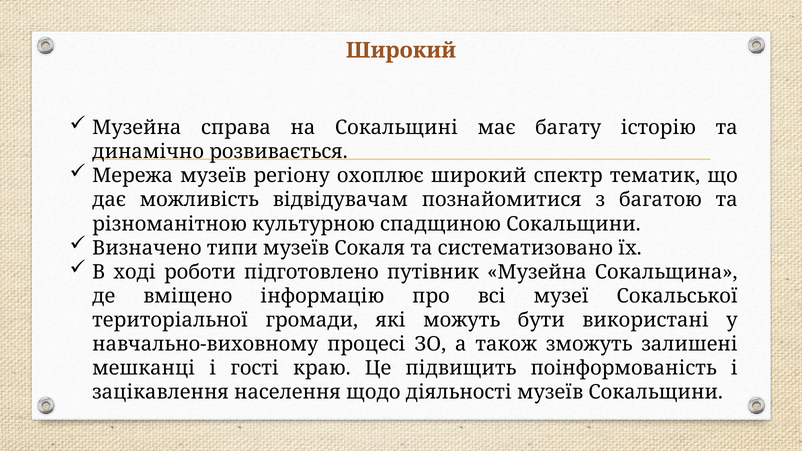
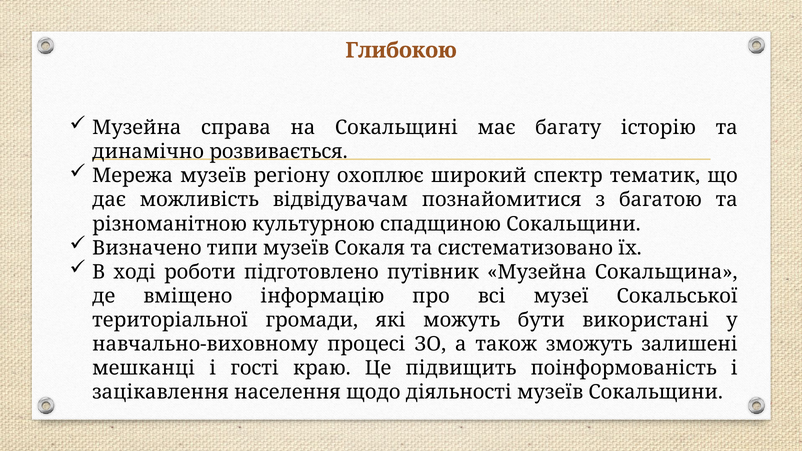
Широкий: Широкий -> Глибокою (401, 50)
